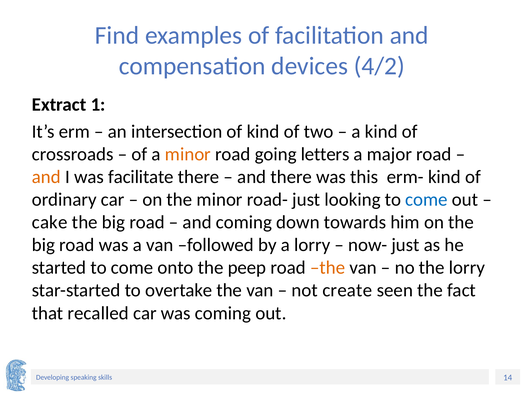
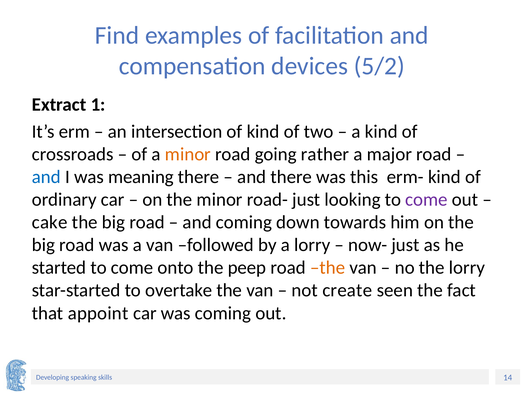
4/2: 4/2 -> 5/2 (379, 66)
letters: letters -> rather (325, 154)
and colour: orange -> blue (46, 177)
facilitate: facilitate -> meaning (141, 177)
come colour: blue -> purple (426, 200)
recalled: recalled -> appoint (98, 313)
